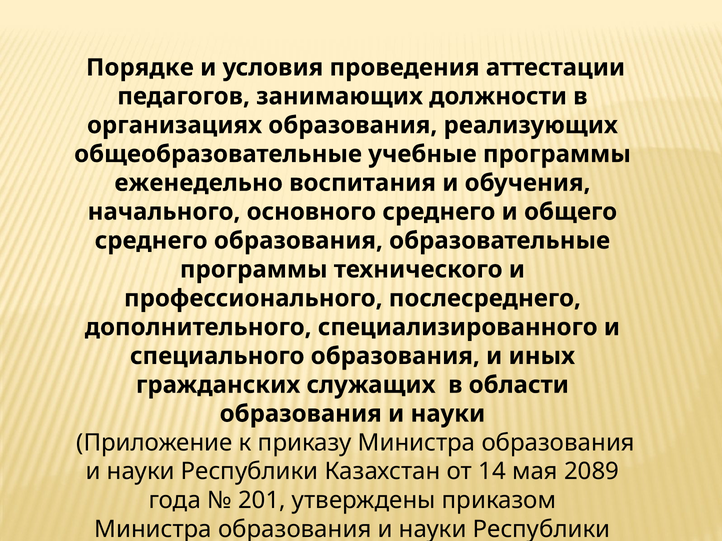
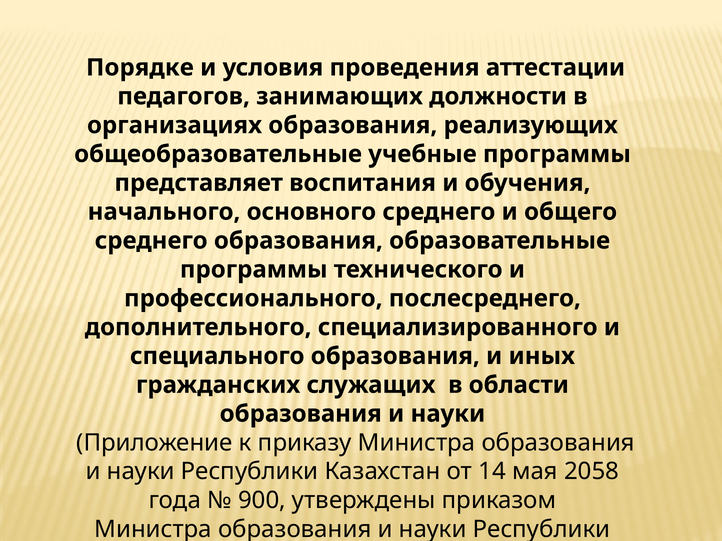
еженедельно: еженедельно -> представляет (199, 183)
2089: 2089 -> 2058 (592, 472)
201: 201 -> 900 (262, 501)
